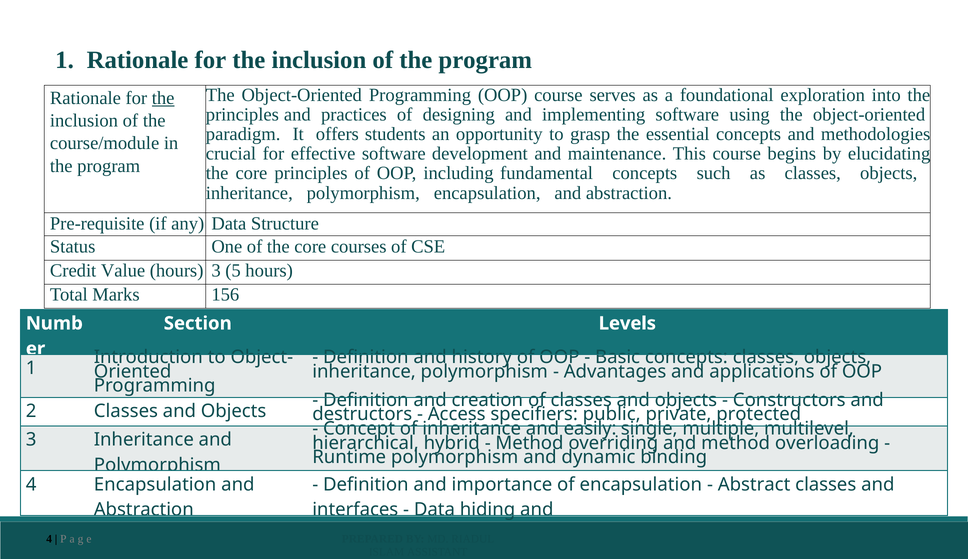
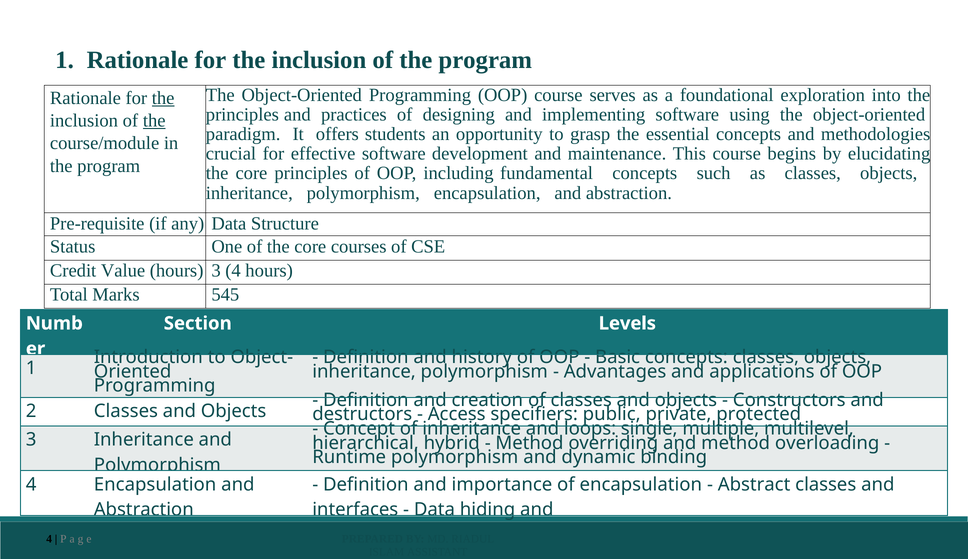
the underline: none -> present (154, 121)
3 5: 5 -> 4 (233, 270)
156: 156 -> 545 (225, 294)
easily: easily -> loops (590, 428)
